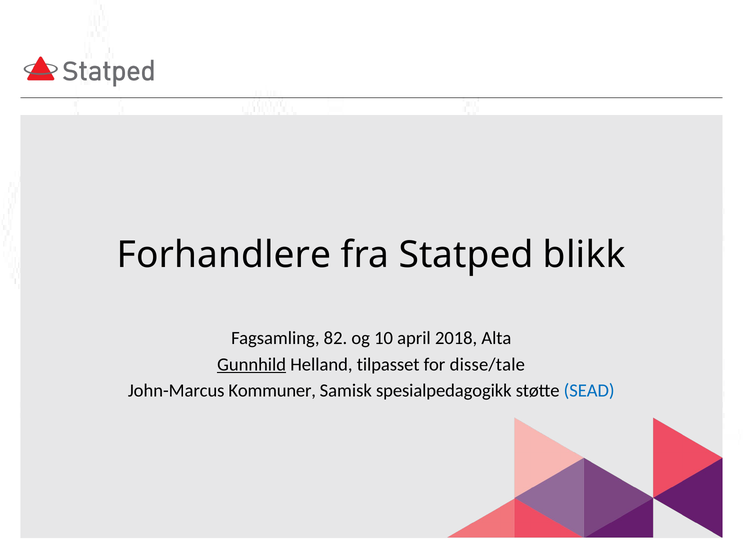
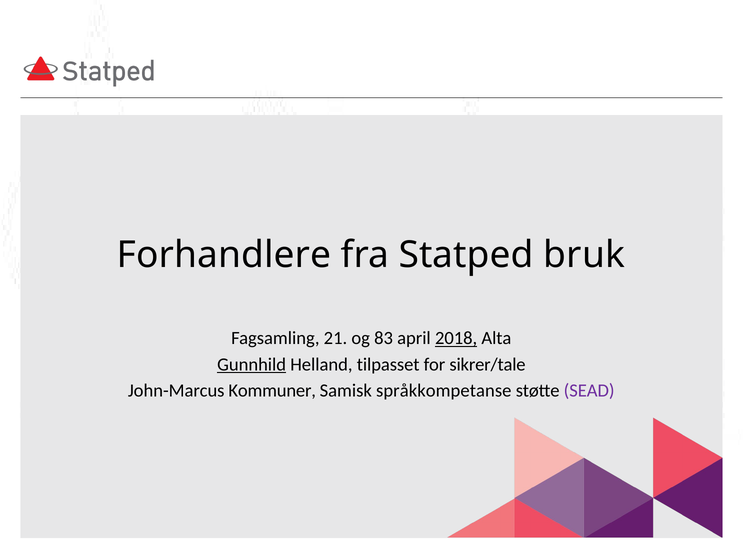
blikk: blikk -> bruk (584, 254)
82: 82 -> 21 (335, 338)
10: 10 -> 83 (384, 338)
2018 underline: none -> present (456, 338)
disse/tale: disse/tale -> sikrer/tale (488, 364)
spesialpedagogikk: spesialpedagogikk -> språkkompetanse (444, 390)
SEAD colour: blue -> purple (589, 390)
